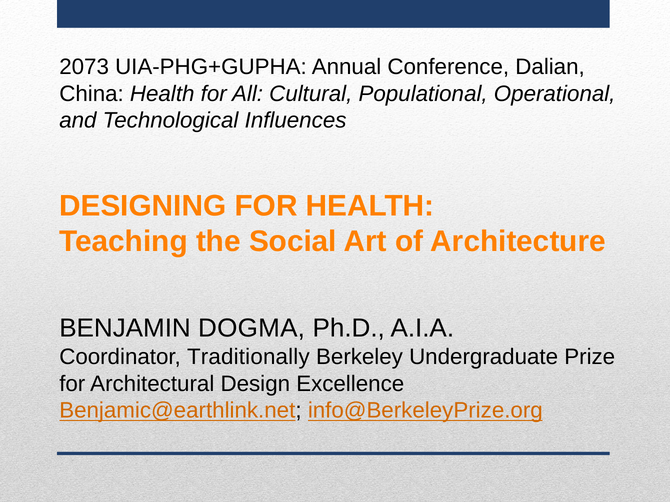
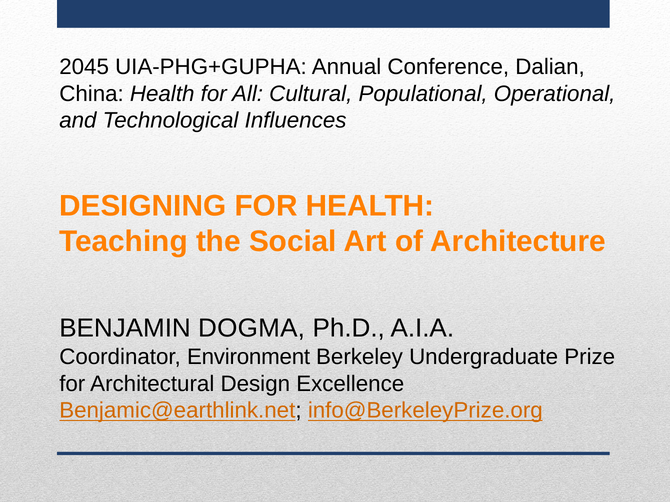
2073: 2073 -> 2045 (84, 67)
Traditionally: Traditionally -> Environment (249, 357)
